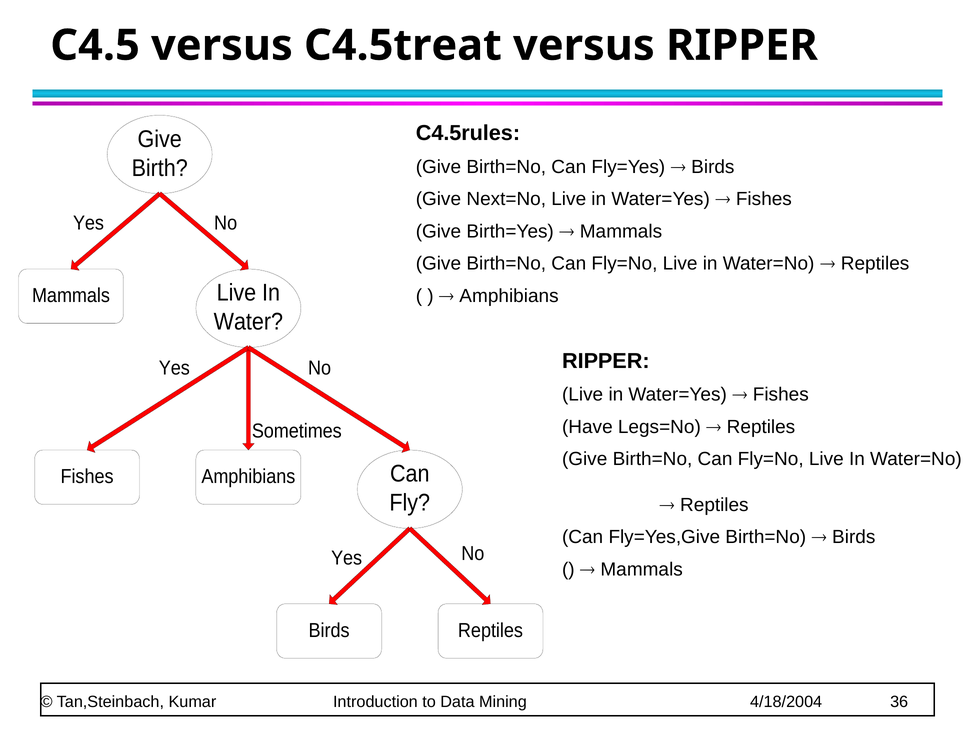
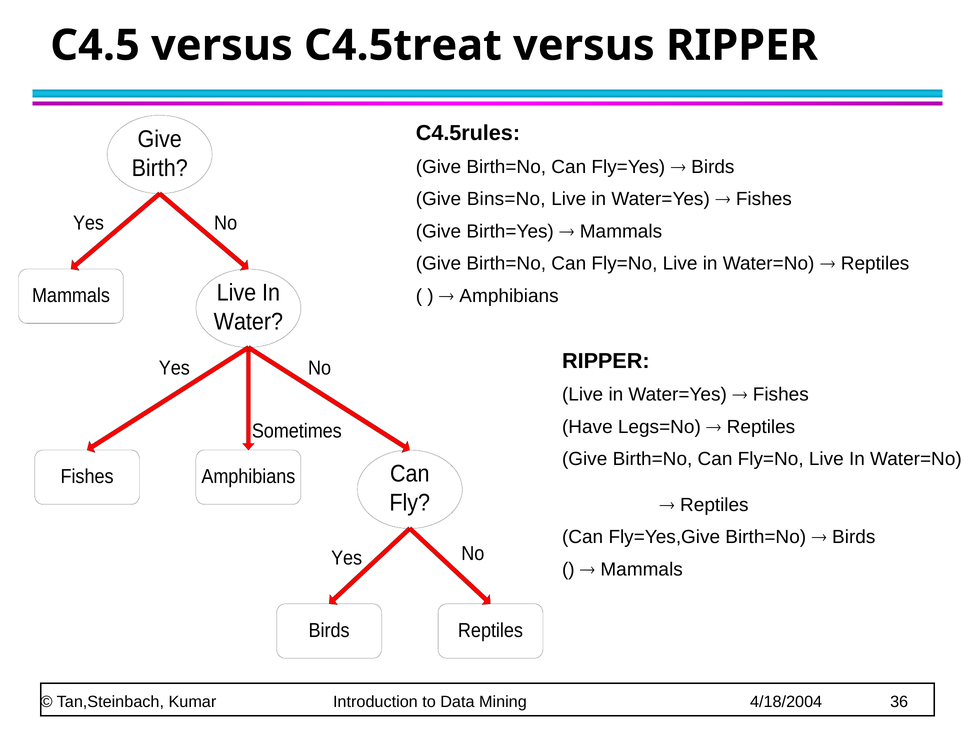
Next=No: Next=No -> Bins=No (506, 199)
